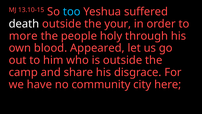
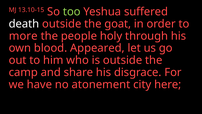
too colour: light blue -> light green (72, 12)
your: your -> goat (118, 24)
community: community -> atonement (101, 84)
